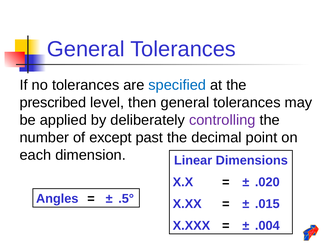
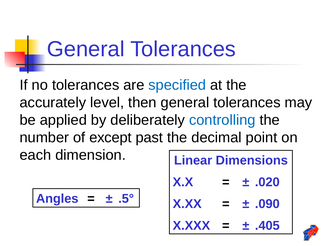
prescribed: prescribed -> accurately (53, 103)
controlling colour: purple -> blue (222, 120)
.015: .015 -> .090 (267, 204)
.004: .004 -> .405 (267, 226)
